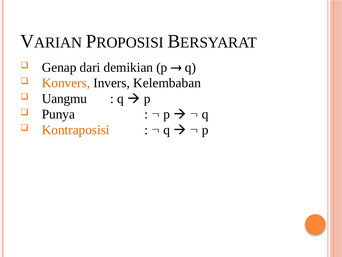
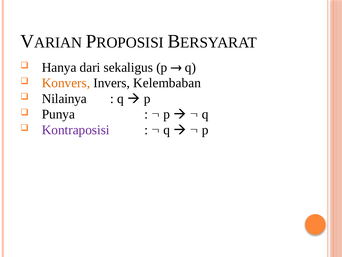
Genap: Genap -> Hanya (59, 67)
demikian: demikian -> sekaligus (128, 67)
Uangmu: Uangmu -> Nilainya (64, 99)
Kontraposisi colour: orange -> purple (76, 130)
